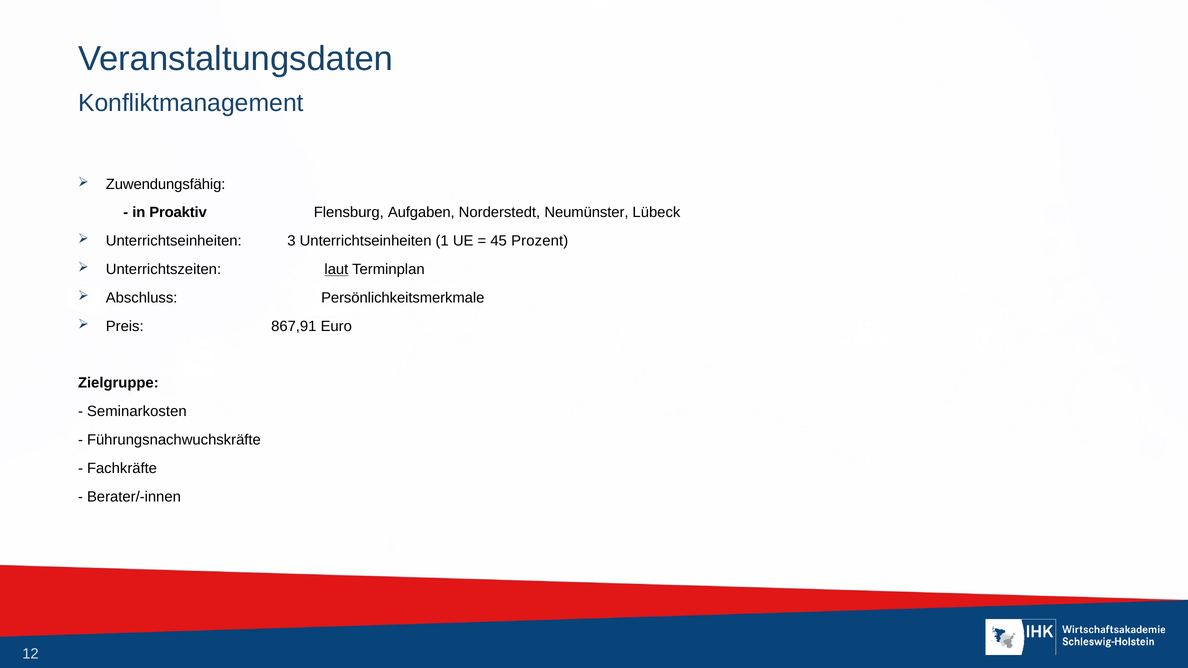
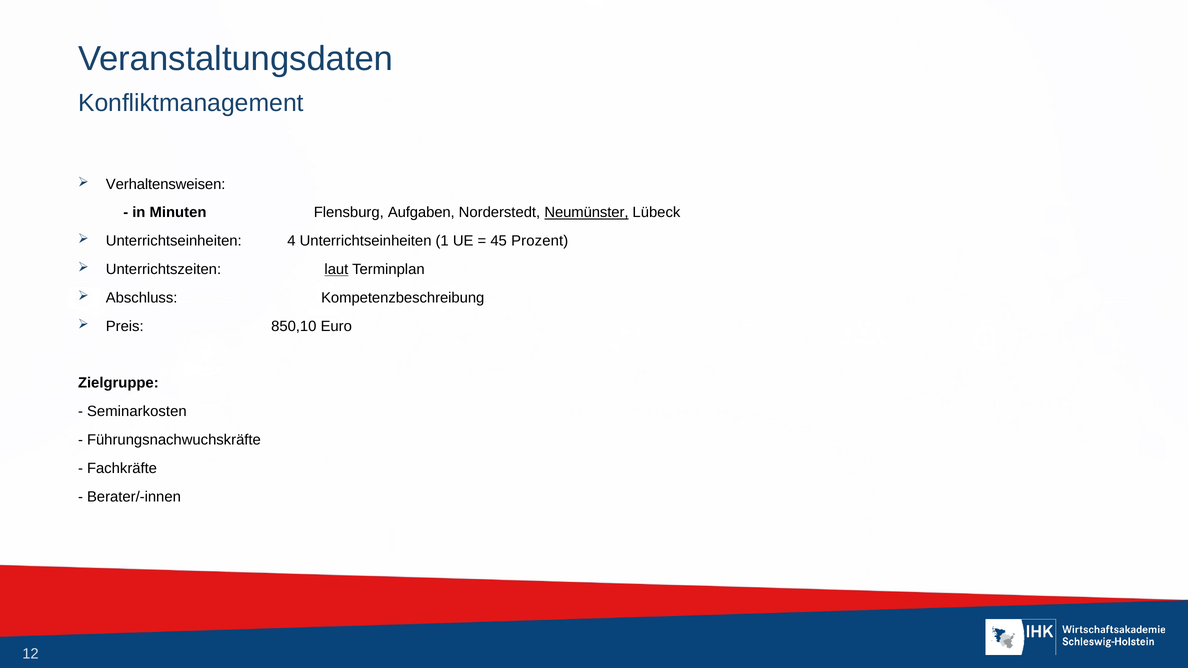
Zuwendungsfähig: Zuwendungsfähig -> Verhaltensweisen (166, 184)
Proaktiv: Proaktiv -> Minuten (178, 213)
Neumünster underline: none -> present (586, 213)
3: 3 -> 4 (291, 241)
Persönlichkeitsmerkmale: Persönlichkeitsmerkmale -> Kompetenzbeschreibung (403, 298)
867,91: 867,91 -> 850,10 (294, 326)
